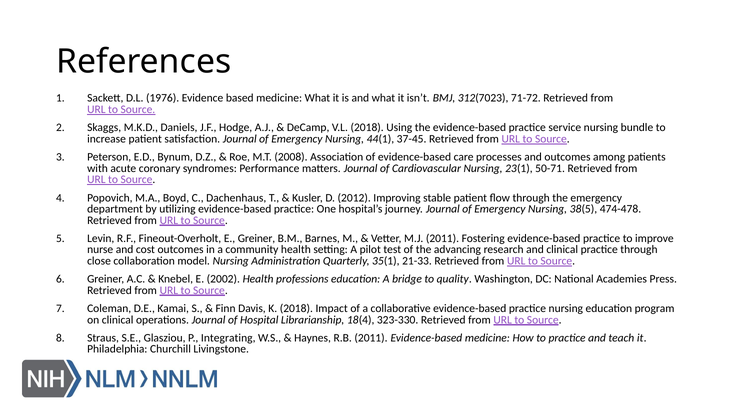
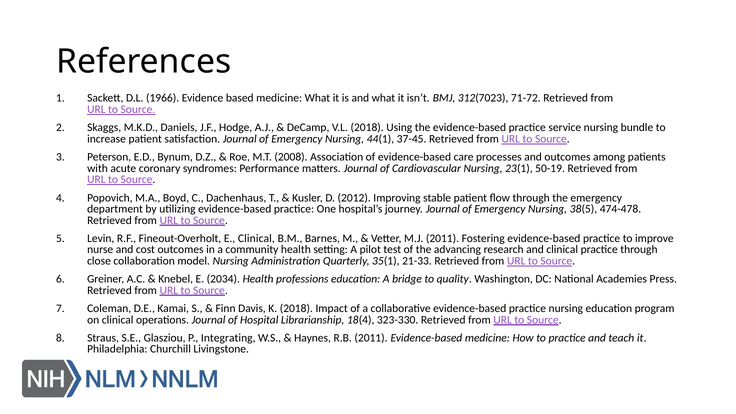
1976: 1976 -> 1966 (163, 98)
50-71: 50-71 -> 50-19 (550, 168)
E Greiner: Greiner -> Clinical (256, 238)
2002: 2002 -> 2034 (223, 279)
